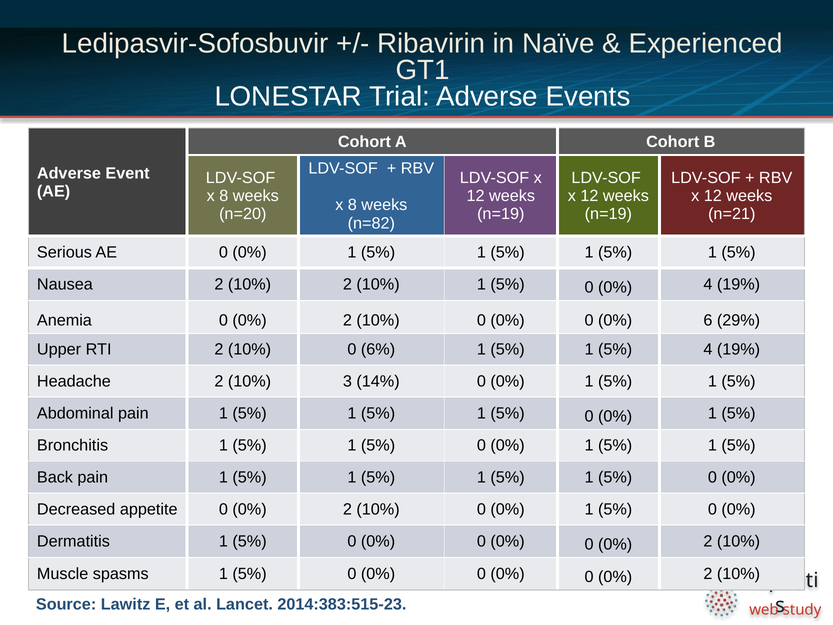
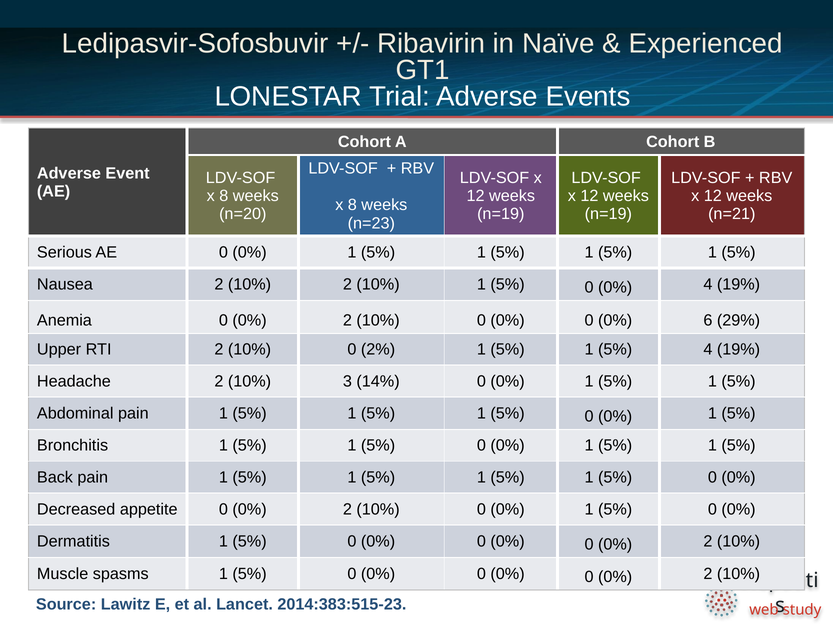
n=82: n=82 -> n=23 (371, 223)
6%: 6% -> 2% (378, 349)
